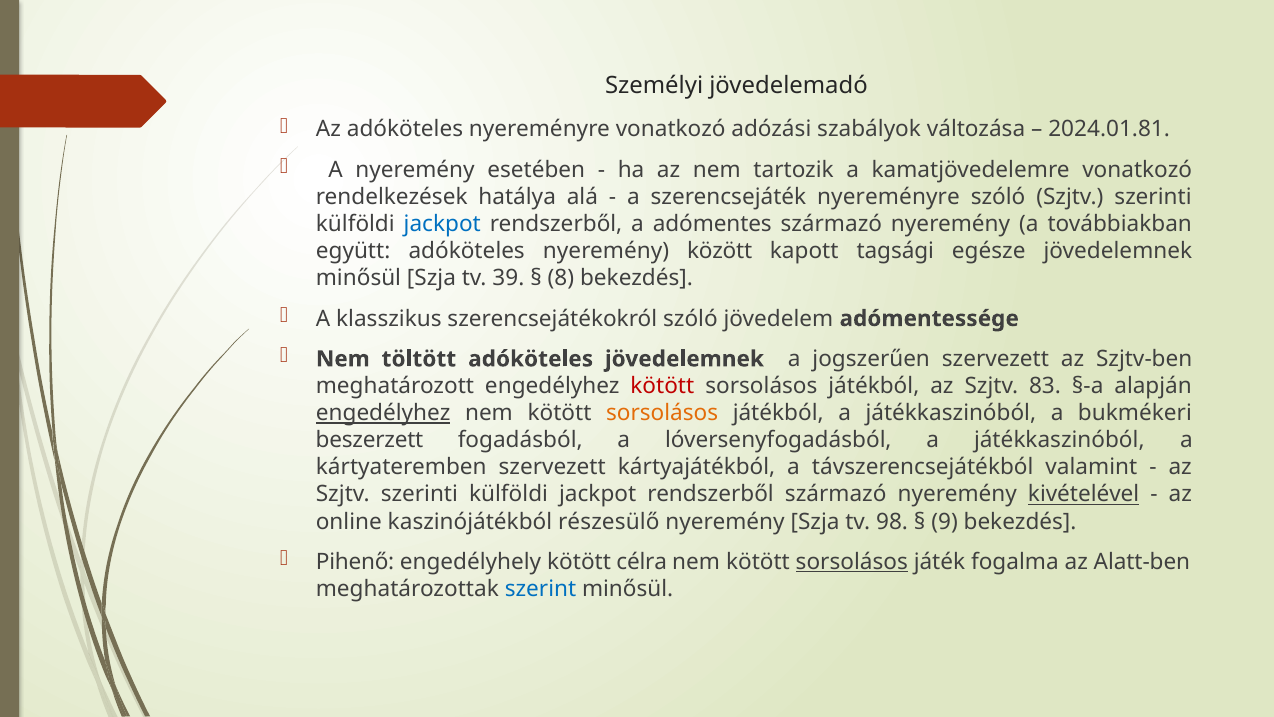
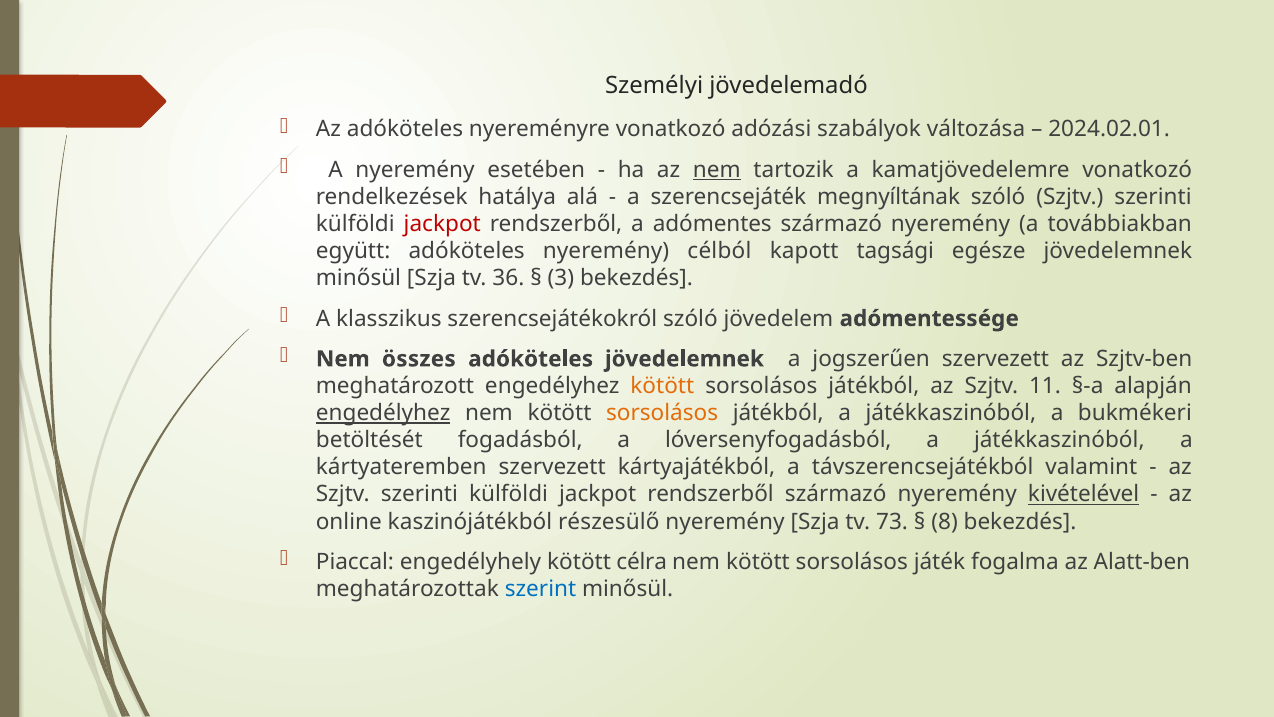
2024.01.81: 2024.01.81 -> 2024.02.01 (1109, 129)
nem underline: none -> present (717, 170)
szerencsejáték nyereményre: nyereményre -> megnyíltának (889, 197)
jackpot colour: blue -> red (442, 224)
között: között -> célból (719, 251)
39: 39 -> 36 (508, 278)
8: 8 -> 3 (561, 278)
töltött: töltött -> összes (419, 359)
kötött colour: red -> orange (662, 386)
83: 83 -> 11 (1045, 386)
beszerzett: beszerzett -> betöltését (369, 440)
98: 98 -> 73 (892, 521)
9: 9 -> 8 (945, 521)
Pihenő: Pihenő -> Piaccal (355, 562)
sorsolásos underline: present -> none (852, 562)
